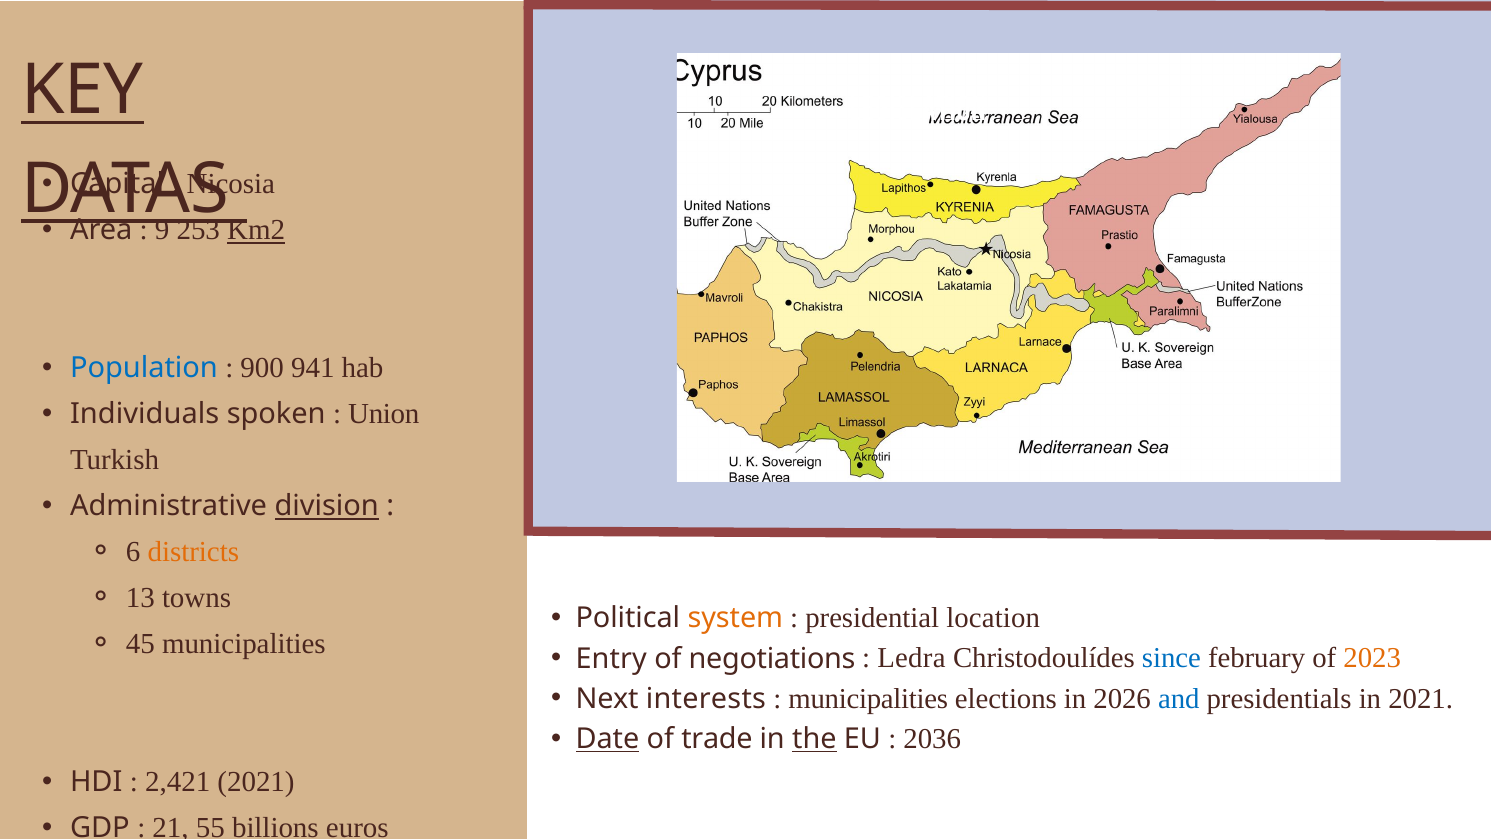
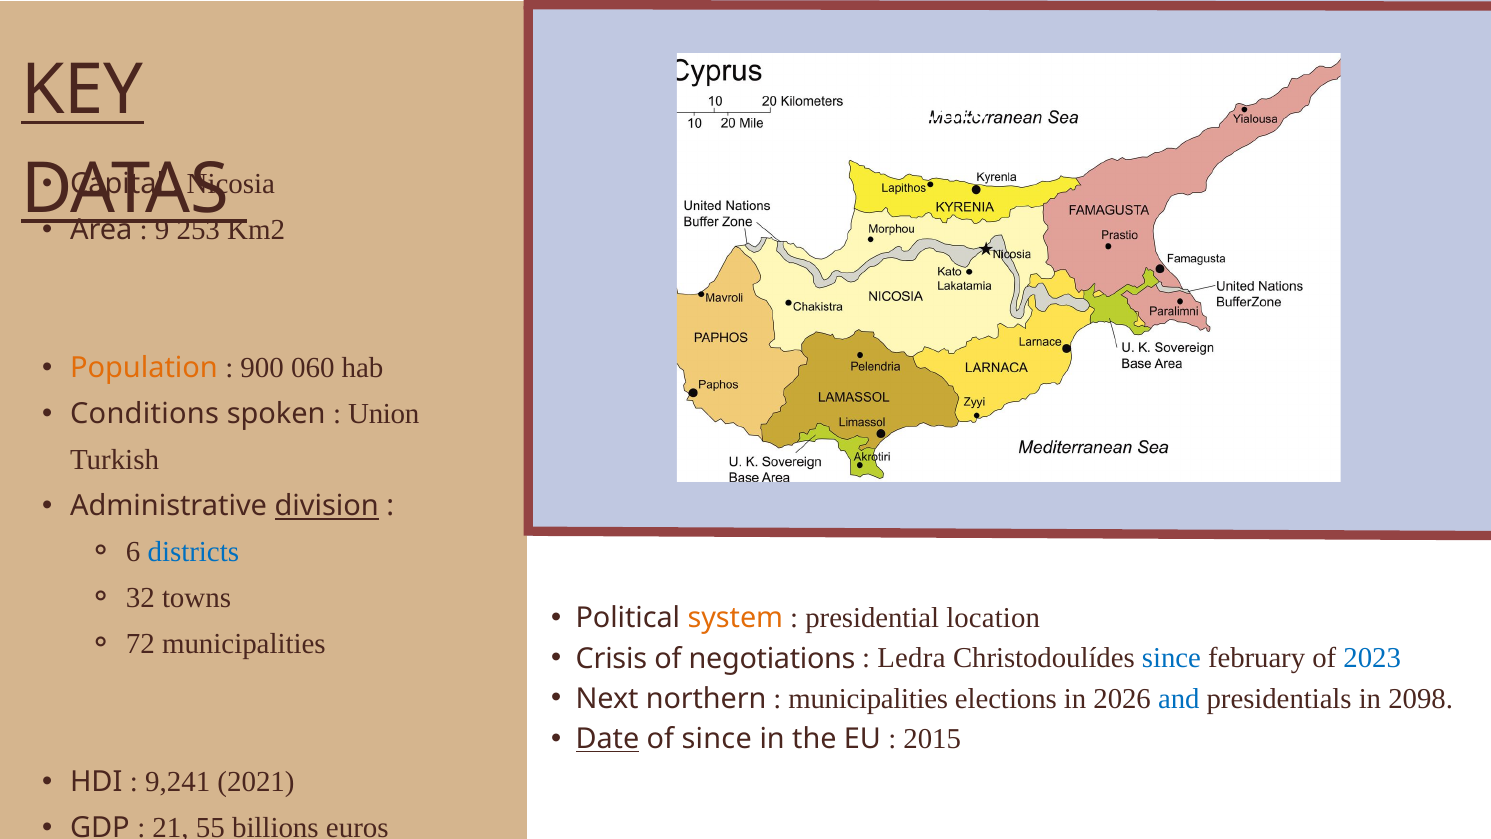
legislation: legislation -> assimilated (918, 109)
Km2 underline: present -> none (256, 230)
Population colour: blue -> orange (144, 368)
941: 941 -> 060 (313, 368)
Individuals: Individuals -> Conditions (145, 414)
districts colour: orange -> blue (193, 552)
13: 13 -> 32 (140, 598)
45: 45 -> 72 (140, 644)
Entry: Entry -> Crisis (611, 658)
2023 colour: orange -> blue (1372, 658)
interests: interests -> northern (706, 699)
in 2021: 2021 -> 2098 (1421, 699)
of trade: trade -> since (717, 739)
the underline: present -> none (814, 739)
2036: 2036 -> 2015 (932, 739)
2,421: 2,421 -> 9,241 (178, 782)
